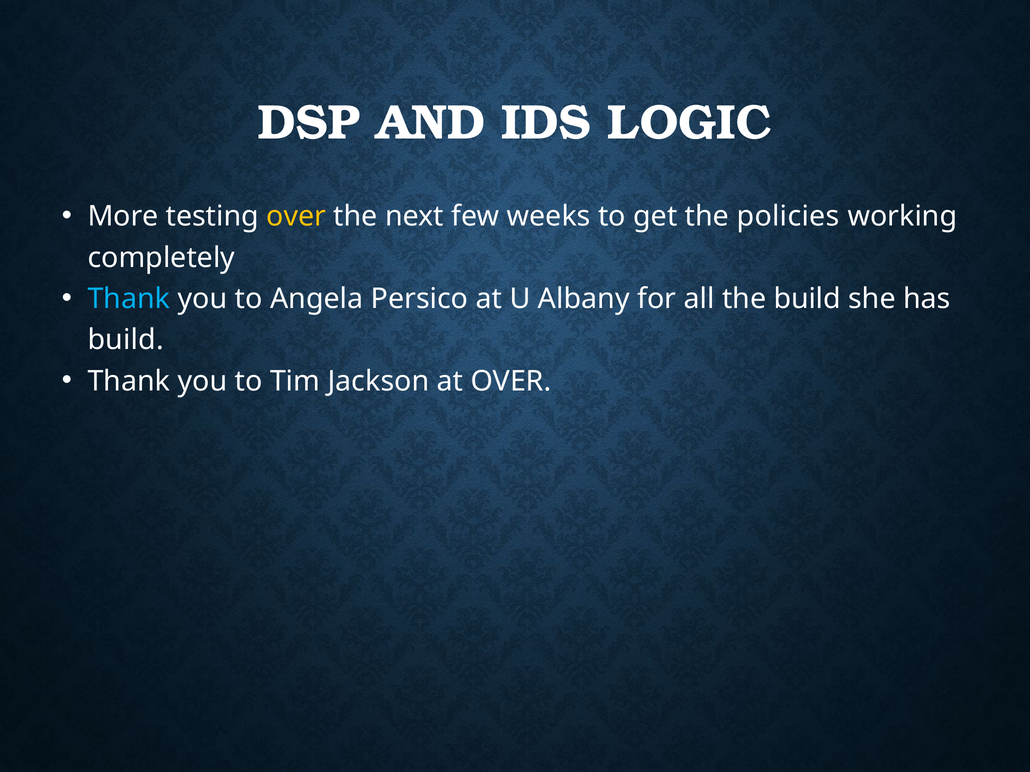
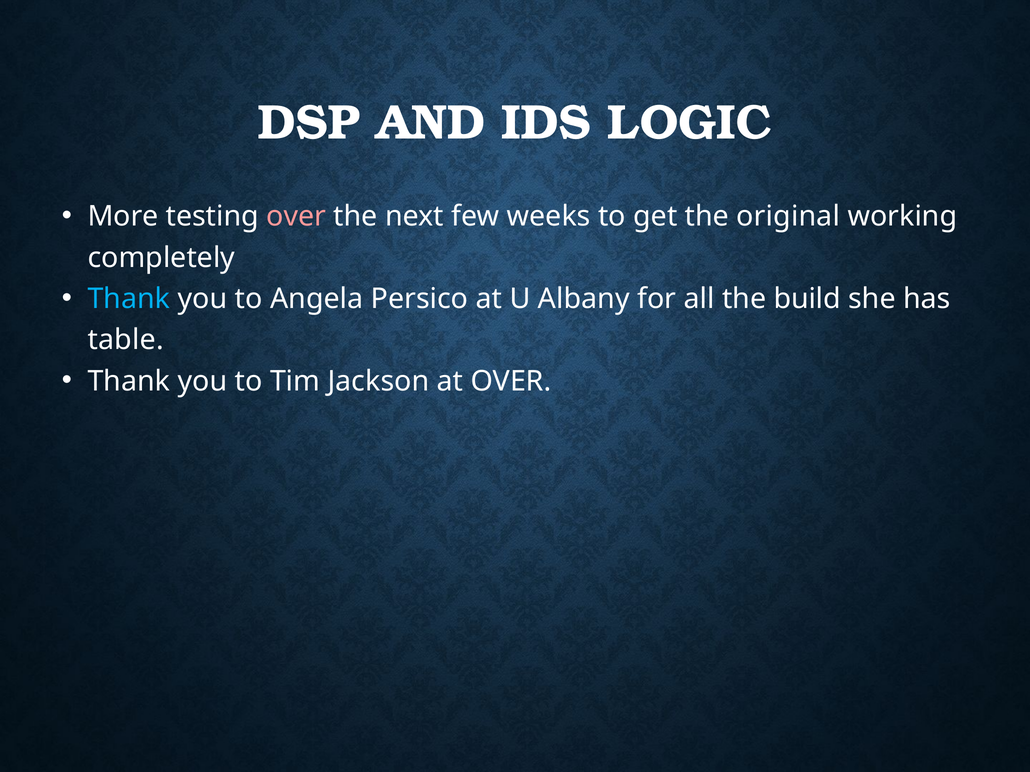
over colour: yellow -> pink (296, 217)
policies: policies -> original (788, 217)
build: build -> table (126, 340)
